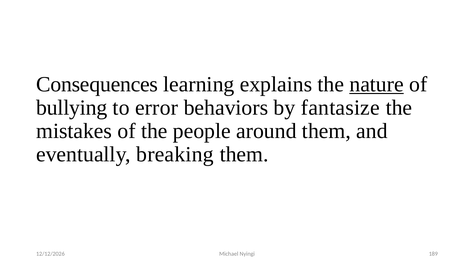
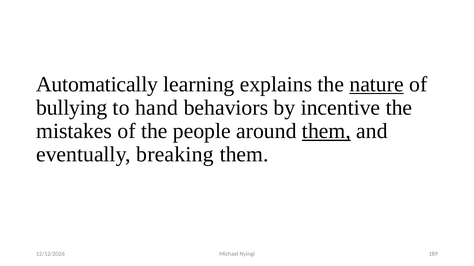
Consequences: Consequences -> Automatically (97, 84)
error: error -> hand (157, 108)
fantasize: fantasize -> incentive (340, 108)
them underline: none -> present (326, 131)
